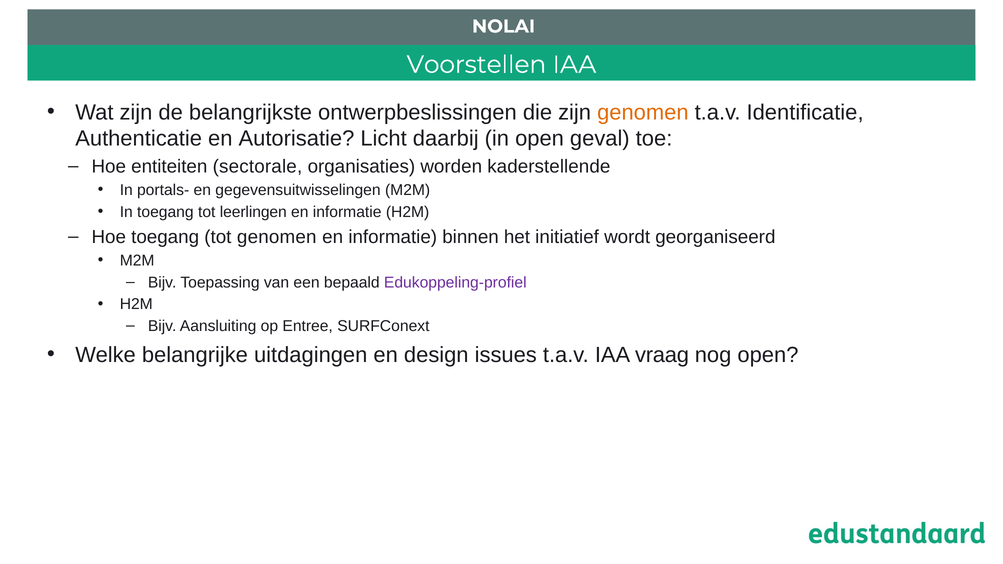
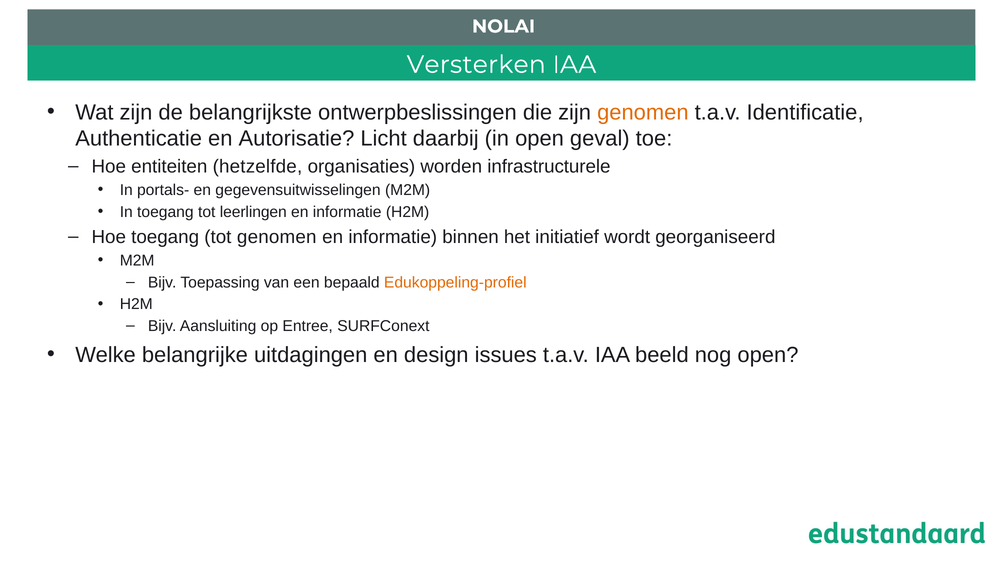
Voorstellen: Voorstellen -> Versterken (476, 65)
sectorale: sectorale -> hetzelfde (257, 167)
kaderstellende: kaderstellende -> infrastructurele (549, 167)
Edukoppeling-profiel colour: purple -> orange (455, 282)
vraag: vraag -> beeld (662, 355)
